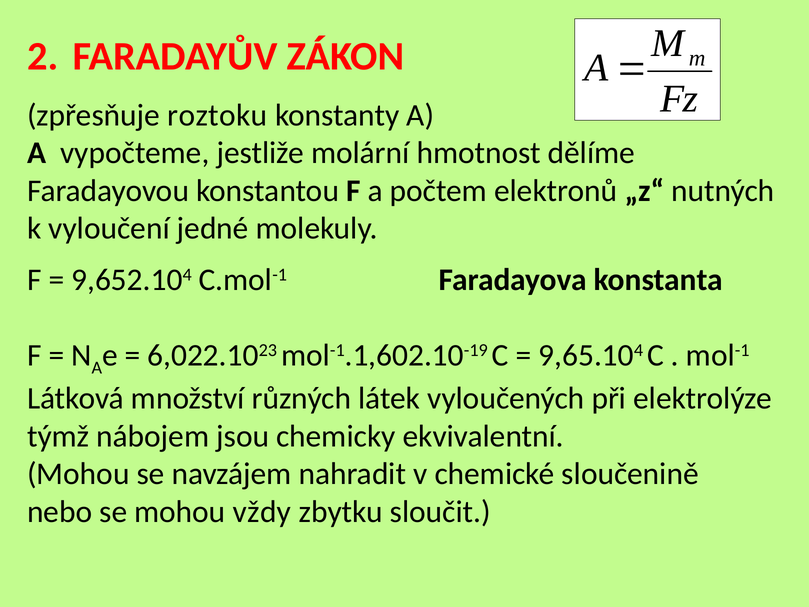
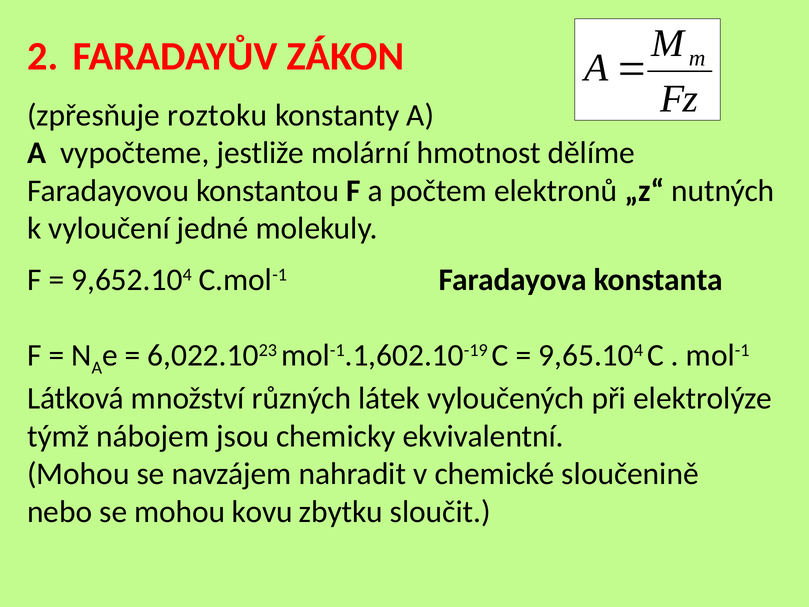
vždy: vždy -> kovu (262, 512)
